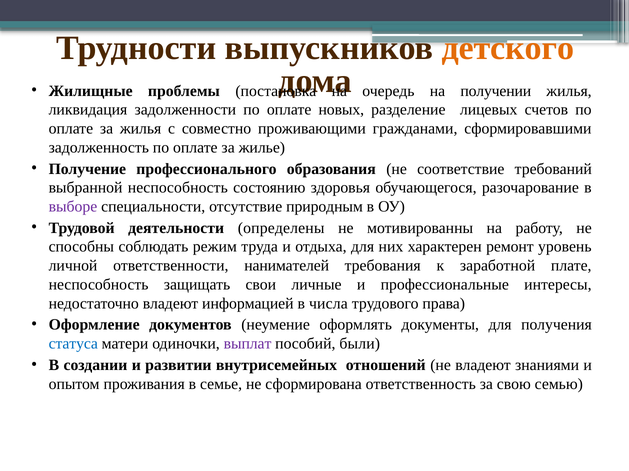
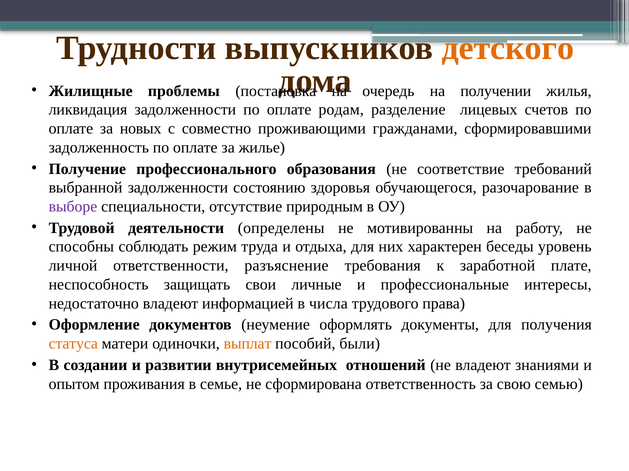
новых: новых -> родам (341, 110)
за жилья: жилья -> новых (141, 129)
выбранной неспособность: неспособность -> задолженности (178, 188)
ремонт: ремонт -> беседы (510, 247)
нанимателей: нанимателей -> разъяснение (287, 266)
статуса colour: blue -> orange (73, 344)
выплат colour: purple -> orange (248, 344)
